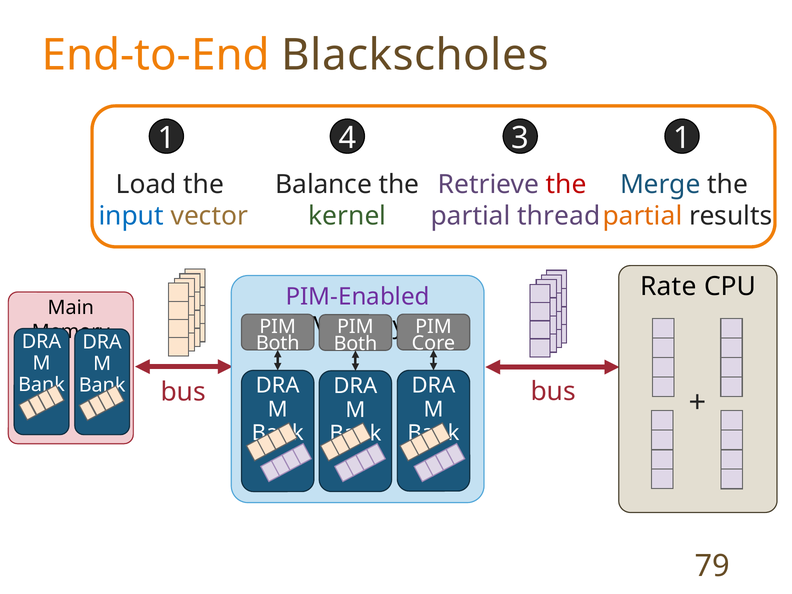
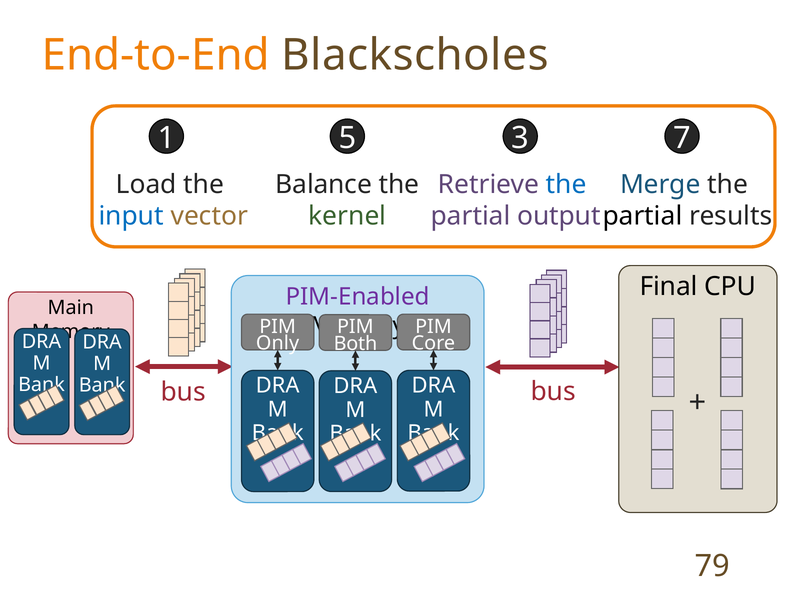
4: 4 -> 5 (347, 138)
3 1: 1 -> 7 (682, 138)
the colour: red -> blue (566, 184)
thread: thread -> output (559, 216)
partial colour: orange -> black (642, 216)
Rate: Rate -> Final (669, 287)
Both: Both -> Only (278, 343)
